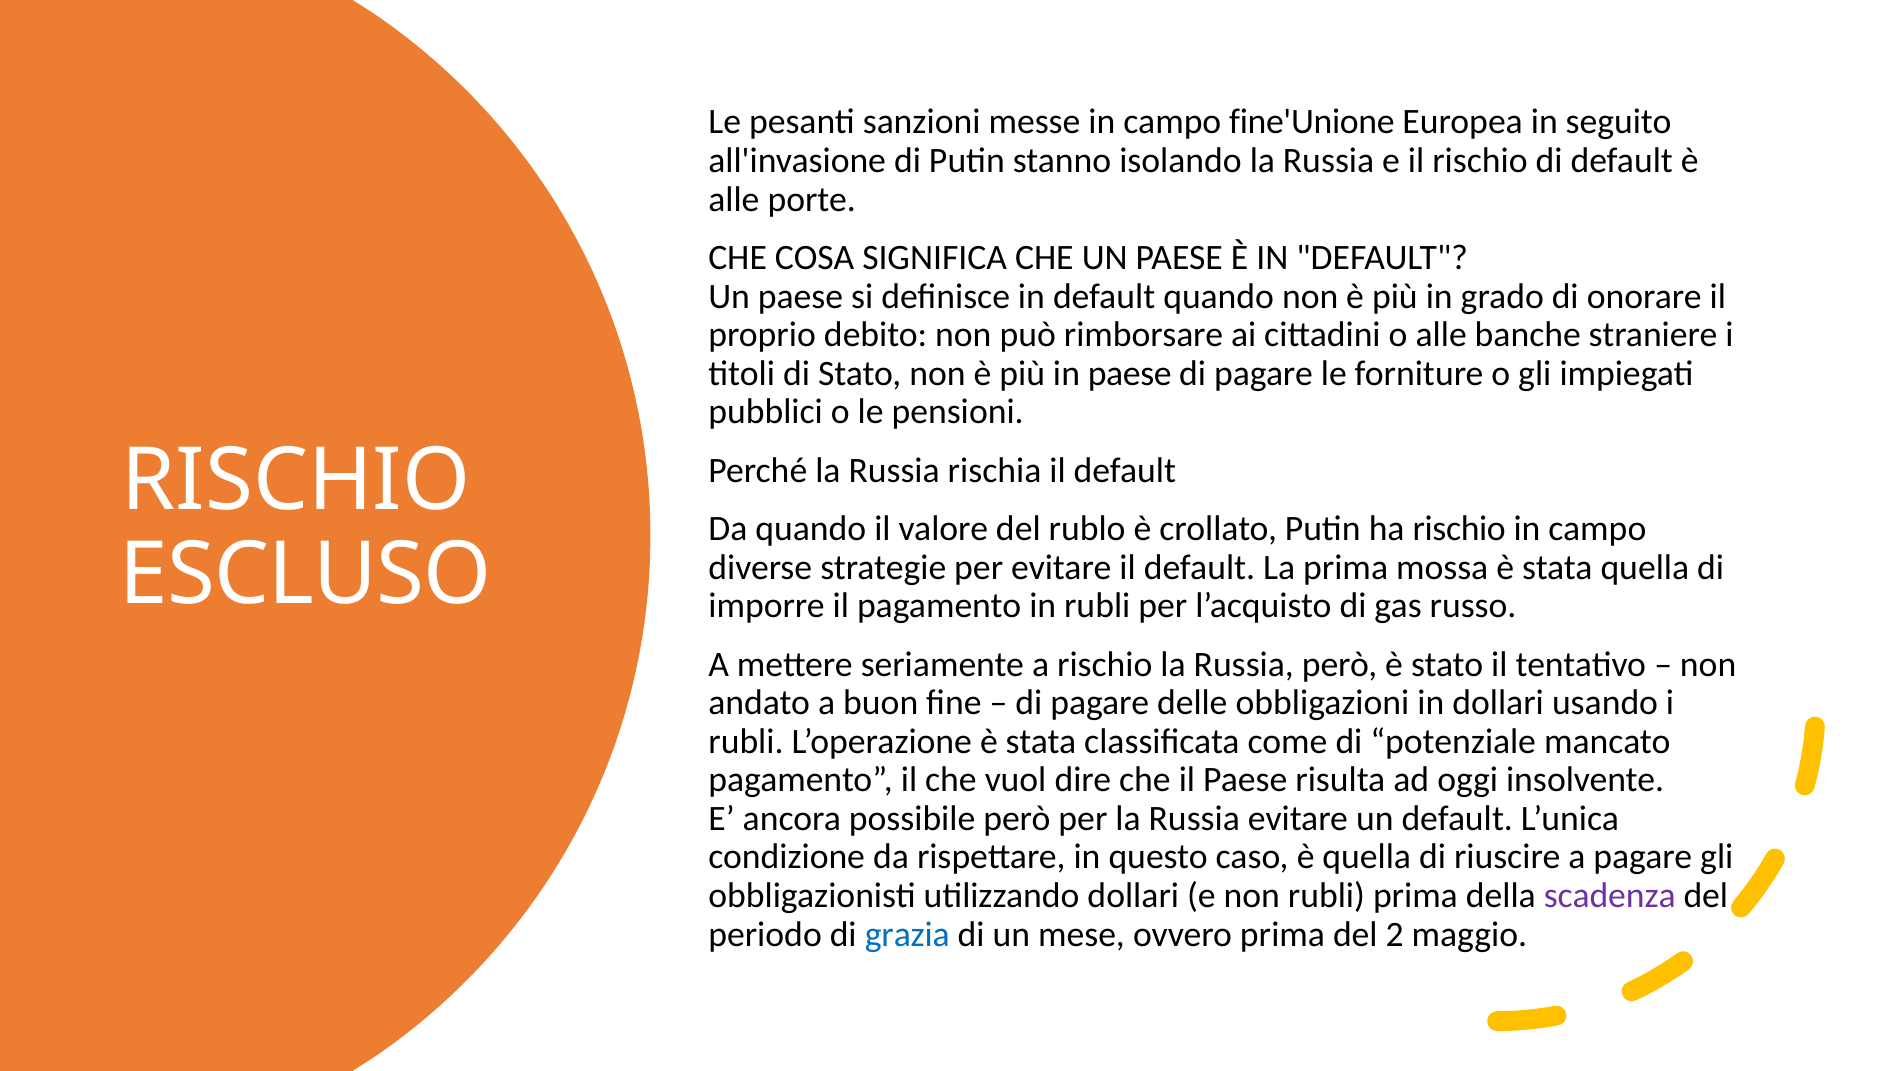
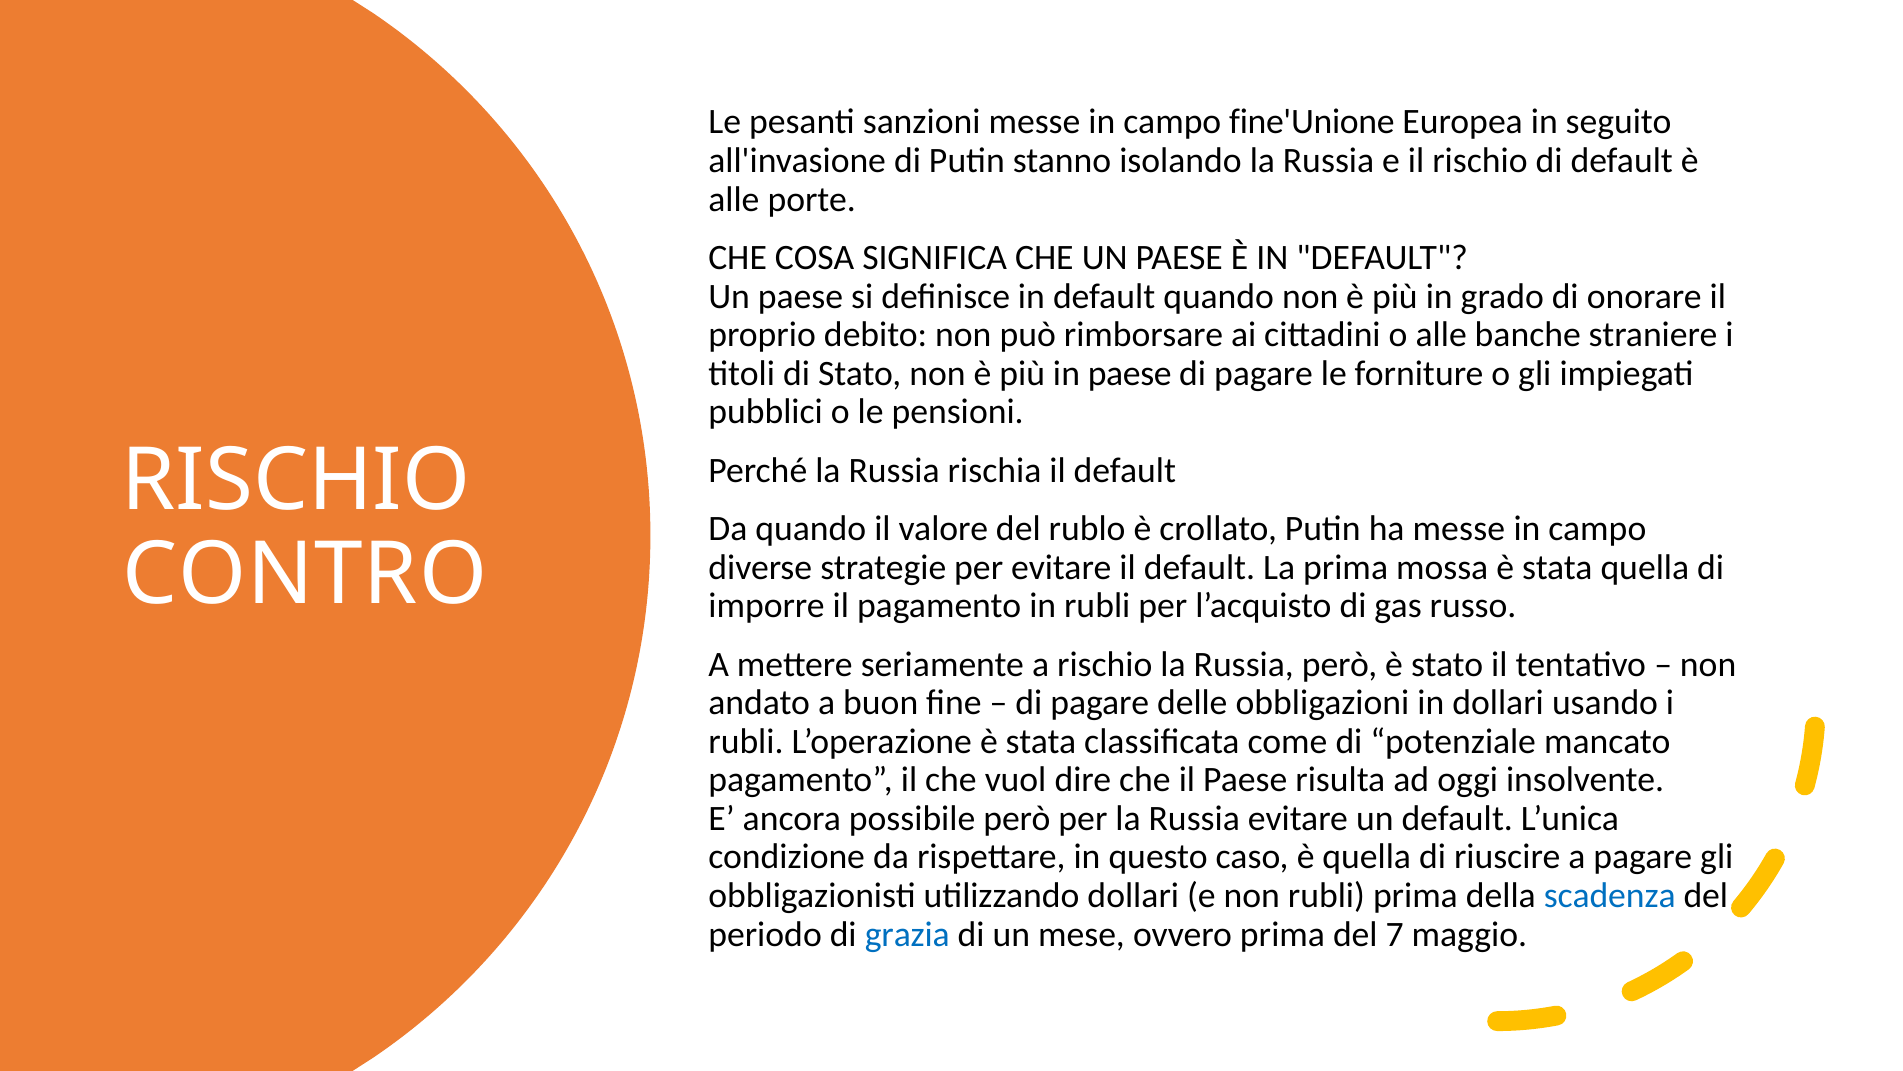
ha rischio: rischio -> messe (1459, 529)
ESCLUSO: ESCLUSO -> CONTRO (305, 575)
scadenza colour: purple -> blue (1610, 895)
2: 2 -> 7 (1395, 934)
